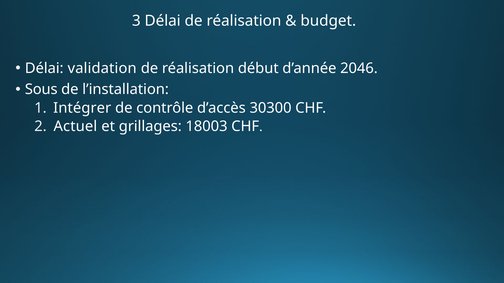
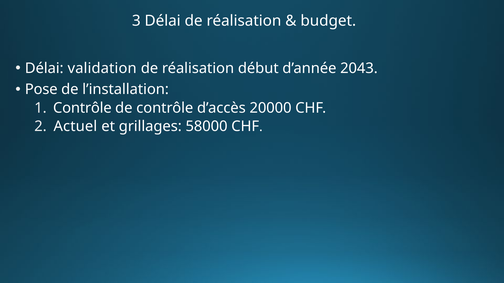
2046: 2046 -> 2043 (359, 68)
Sous: Sous -> Pose (41, 90)
Intégrer: Intégrer -> Contrôle (82, 108)
30300: 30300 -> 20000 (271, 108)
18003: 18003 -> 58000 (207, 126)
